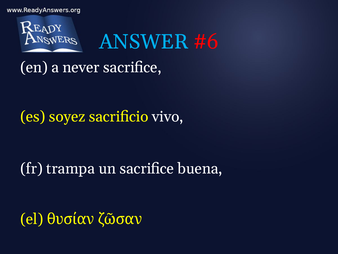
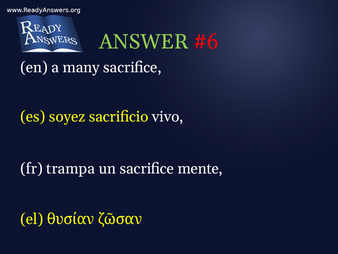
ANSWER colour: light blue -> light green (144, 42)
never: never -> many (81, 67)
buena: buena -> mente (200, 168)
